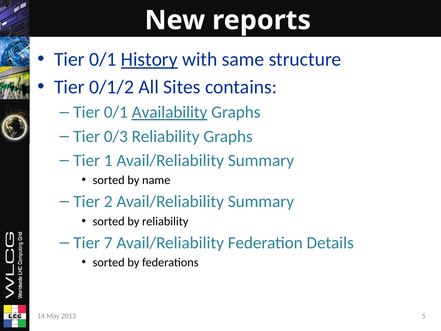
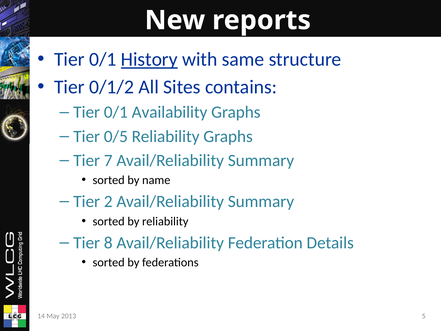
Availability underline: present -> none (170, 112)
0/3: 0/3 -> 0/5 (116, 136)
1: 1 -> 7 (108, 160)
7: 7 -> 8 (108, 243)
